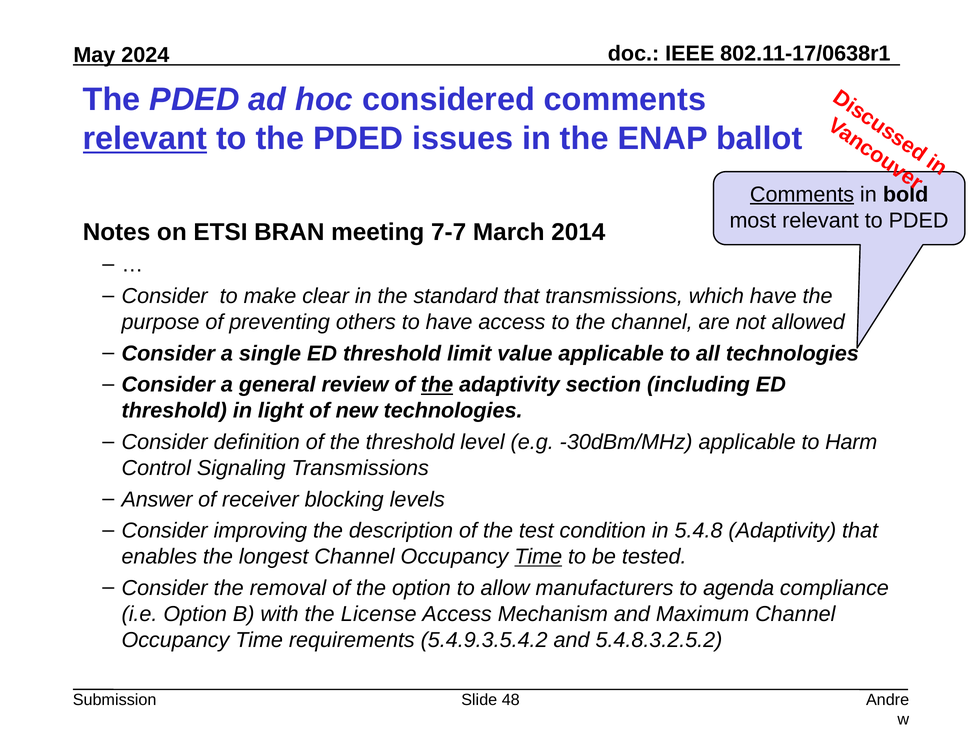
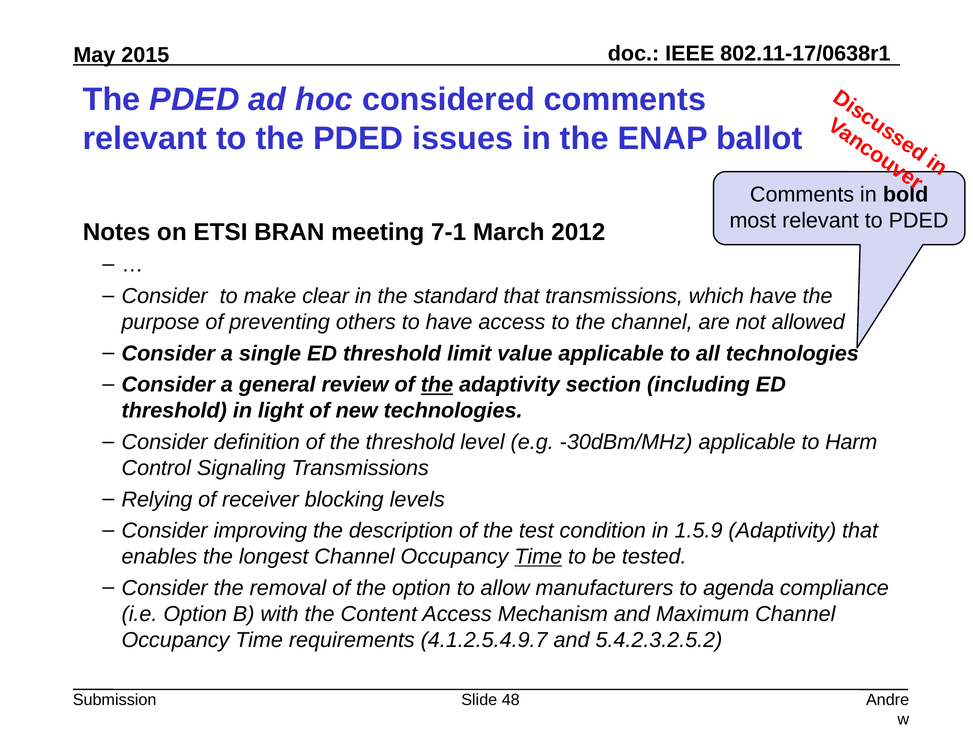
2024: 2024 -> 2015 (145, 55)
relevant underline: present -> none (145, 139)
Comments underline: present -> none (802, 194)
7-7: 7-7 -> 7-1 (449, 232)
2014: 2014 -> 2012 (578, 232)
Answer: Answer -> Relying (157, 499)
5.4.8: 5.4.8 -> 1.5.9 (699, 531)
License: License -> Content (379, 614)
5.4.9.3.5.4.2: 5.4.9.3.5.4.2 -> 4.1.2.5.4.9.7 (484, 640)
5.4.8.3.2.5.2: 5.4.8.3.2.5.2 -> 5.4.2.3.2.5.2 (659, 640)
